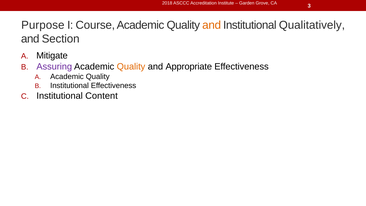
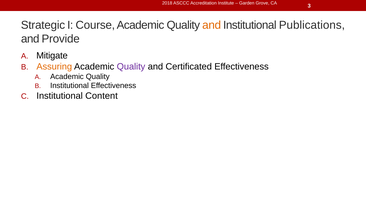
Purpose: Purpose -> Strategic (43, 25)
Qualitatively: Qualitatively -> Publications (312, 25)
Section: Section -> Provide (61, 39)
Assuring colour: purple -> orange (54, 67)
Quality colour: orange -> purple (131, 67)
Appropriate: Appropriate -> Certificated (189, 67)
